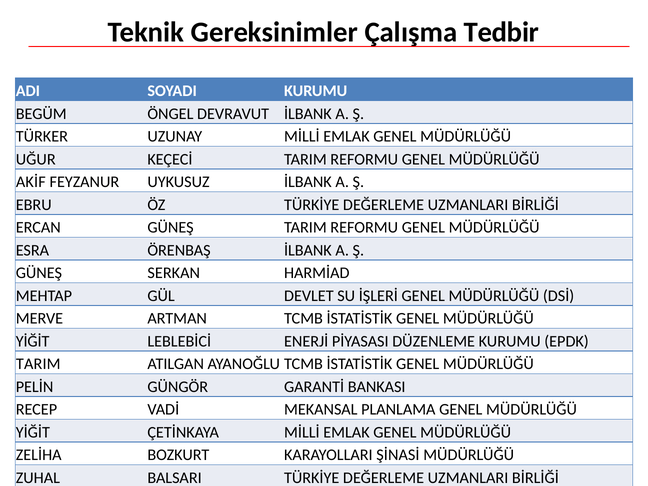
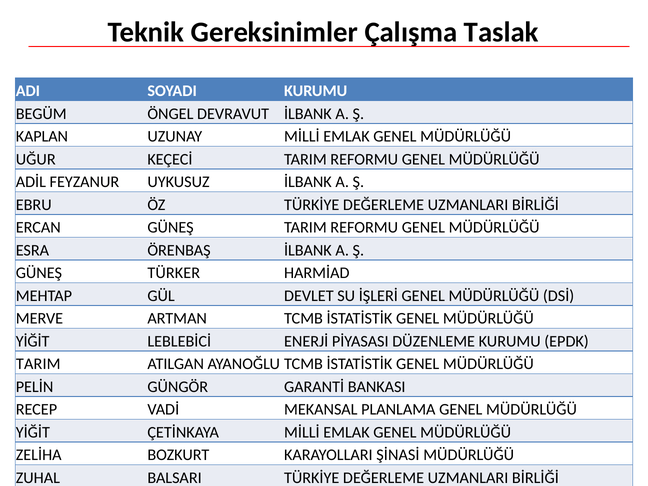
Tedbir: Tedbir -> Taslak (501, 32)
TÜRKER: TÜRKER -> KAPLAN (42, 136)
AKİF: AKİF -> ADİL (31, 182)
SERKAN: SERKAN -> TÜRKER (174, 273)
